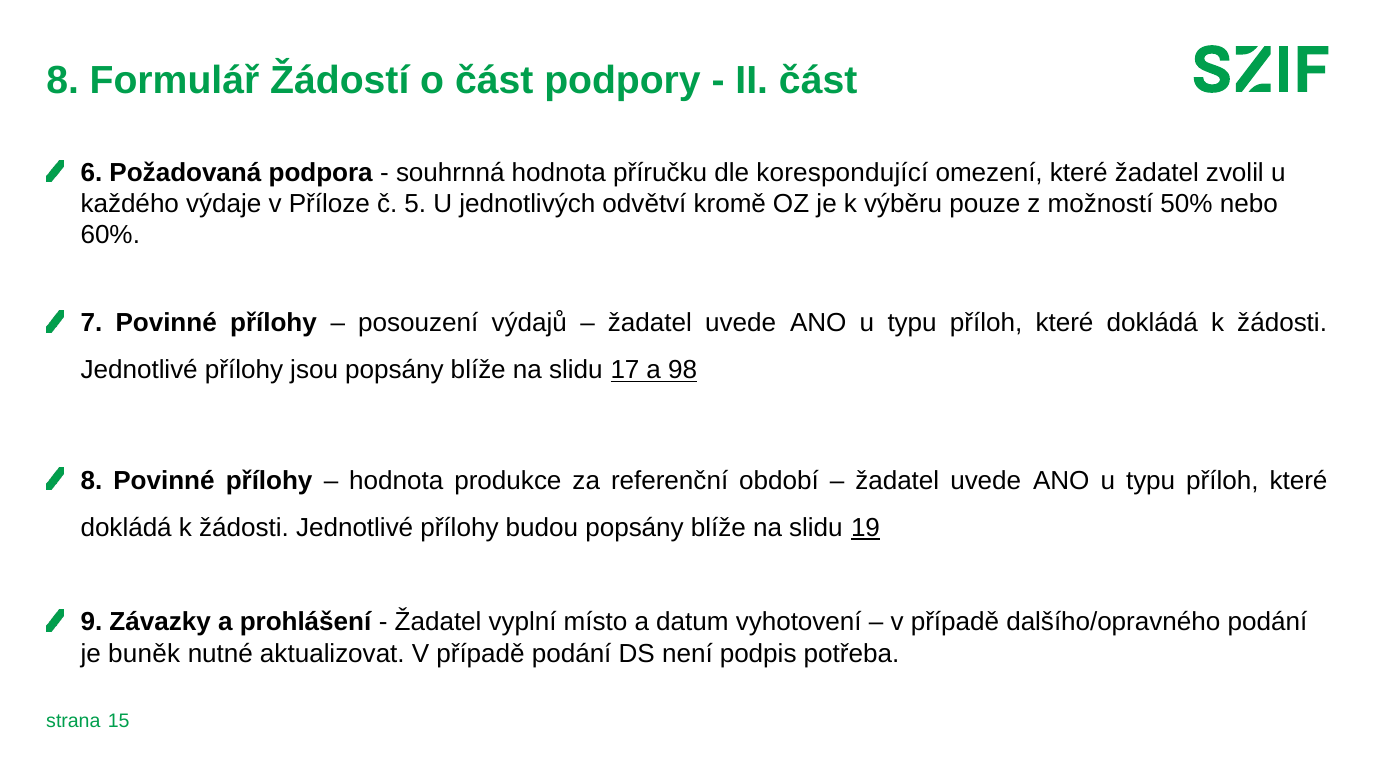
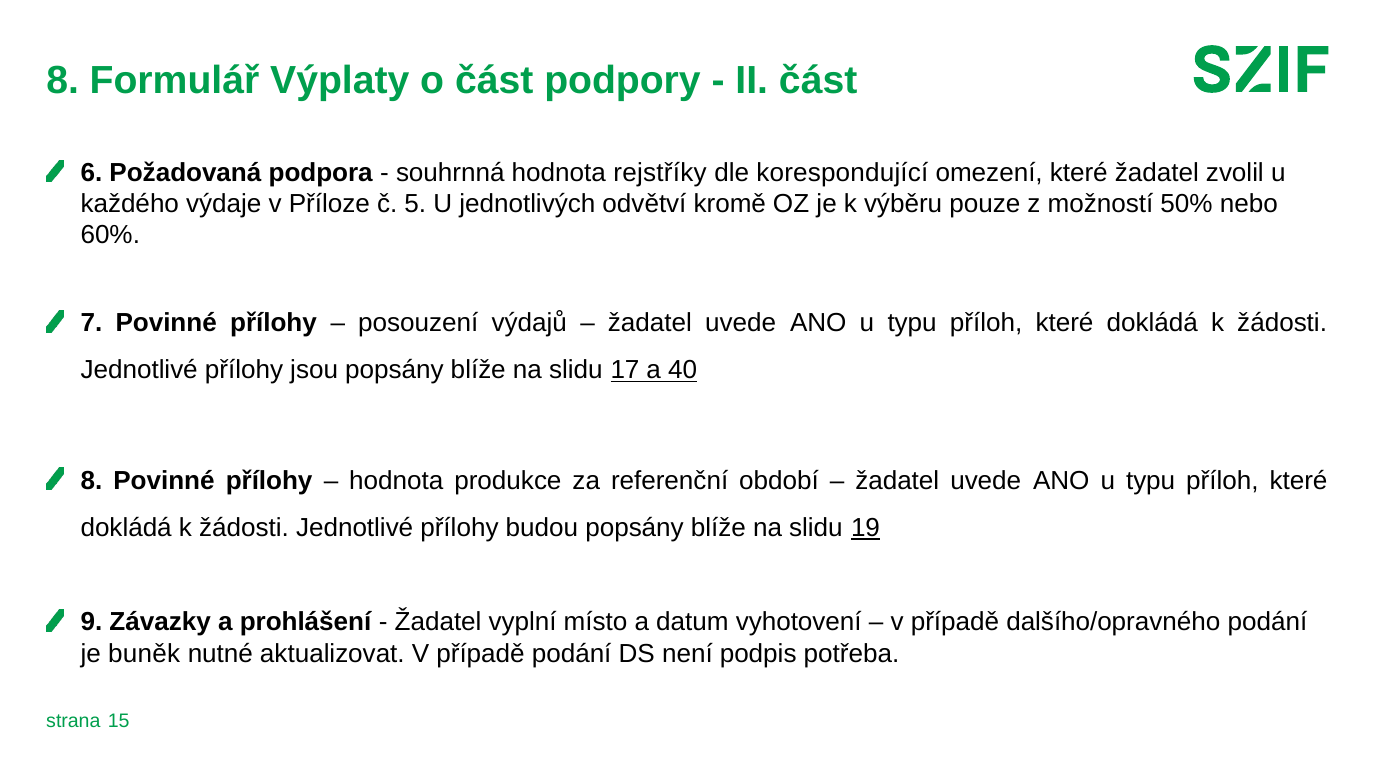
Žádostí: Žádostí -> Výplaty (340, 81)
příručku: příručku -> rejstříky (660, 173)
98: 98 -> 40 (683, 370)
